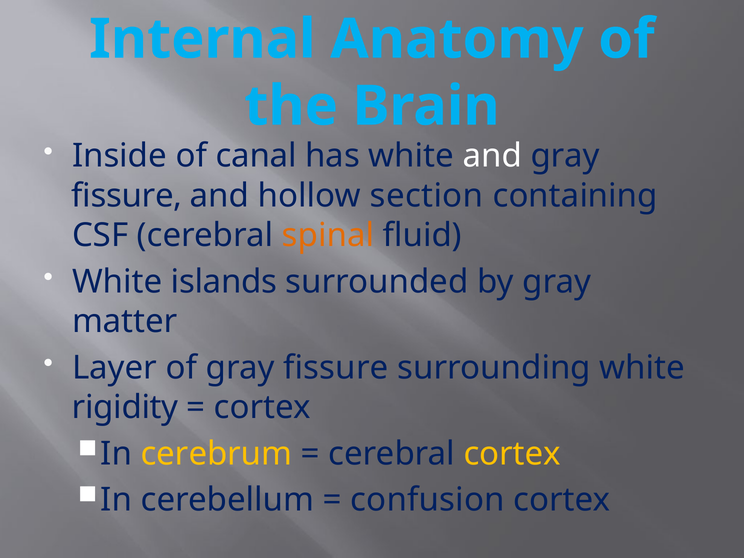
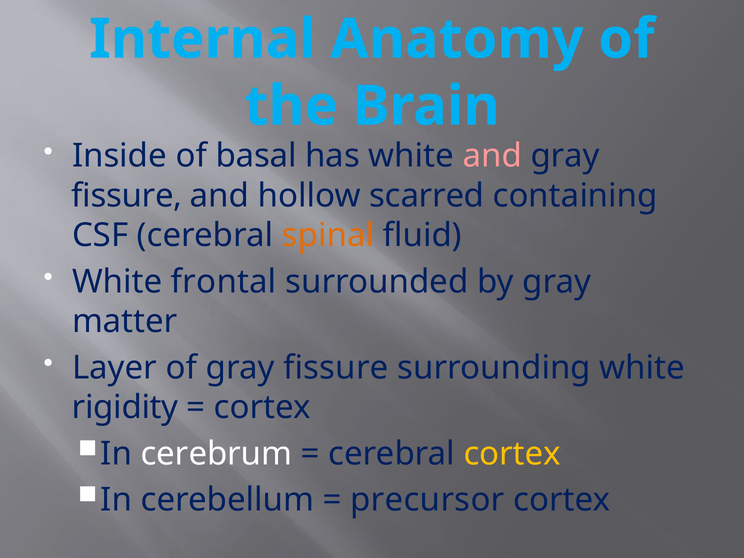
canal: canal -> basal (256, 156)
and colour: white -> pink (492, 156)
section: section -> scarred (427, 196)
islands: islands -> frontal (224, 282)
cerebrum colour: yellow -> white (216, 454)
confusion: confusion -> precursor (427, 500)
